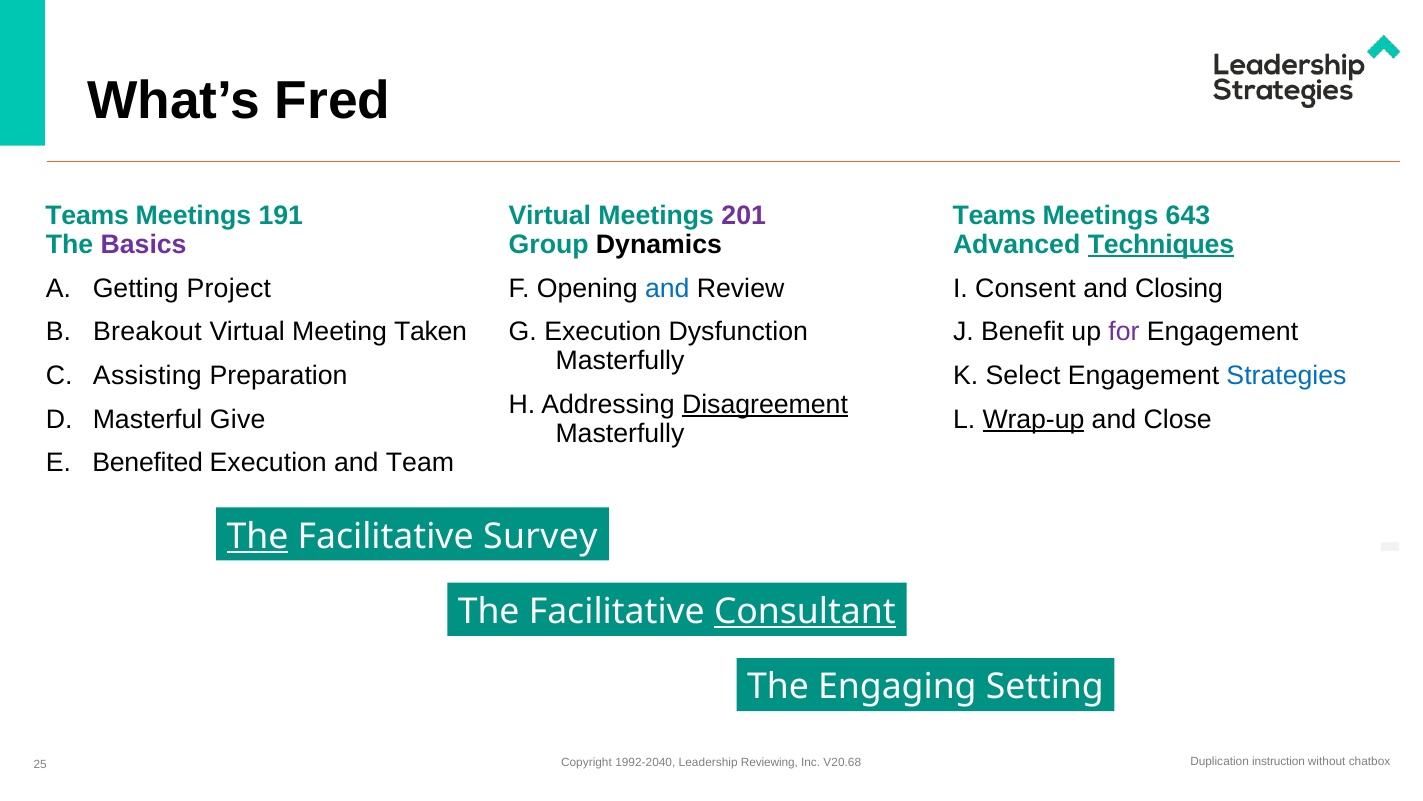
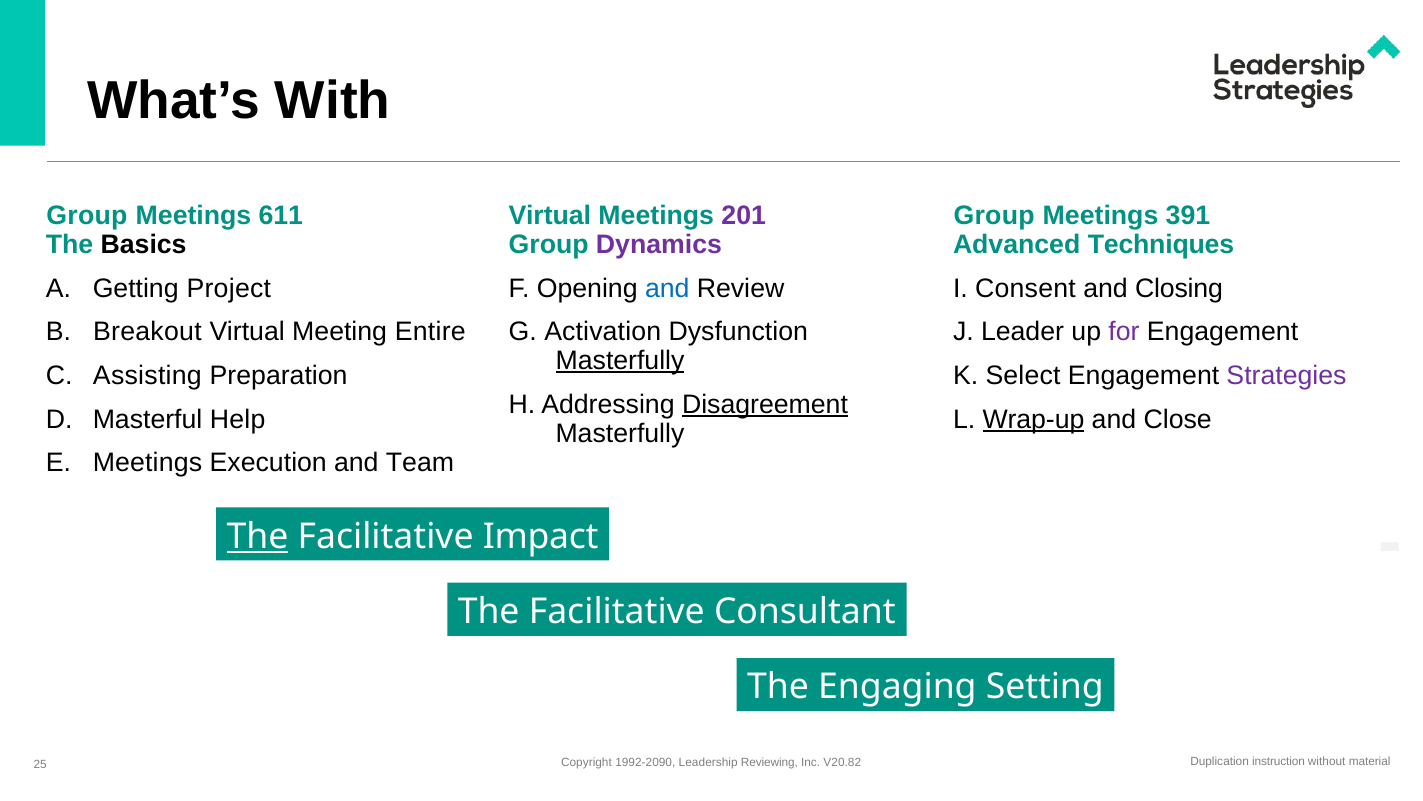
Fred: Fred -> With (333, 101)
Teams: Teams -> Group (87, 216)
191: 191 -> 611 (281, 216)
Teams: Teams -> Group (994, 216)
643: 643 -> 391 (1188, 216)
Basics colour: purple -> black (144, 244)
Dynamics colour: black -> purple (659, 244)
Techniques underline: present -> none (1161, 244)
Taken: Taken -> Entire (430, 332)
G Execution: Execution -> Activation (603, 332)
Benefit: Benefit -> Leader (1023, 332)
Masterfully underline: none -> present (620, 361)
Strategies colour: blue -> purple (1287, 375)
Give: Give -> Help (238, 419)
E Benefited: Benefited -> Meetings (147, 463)
Survey: Survey -> Impact (541, 536)
Consultant underline: present -> none (805, 611)
chatbox: chatbox -> material (1370, 761)
1992-2040: 1992-2040 -> 1992-2090 (645, 762)
V20.68: V20.68 -> V20.82 (842, 762)
